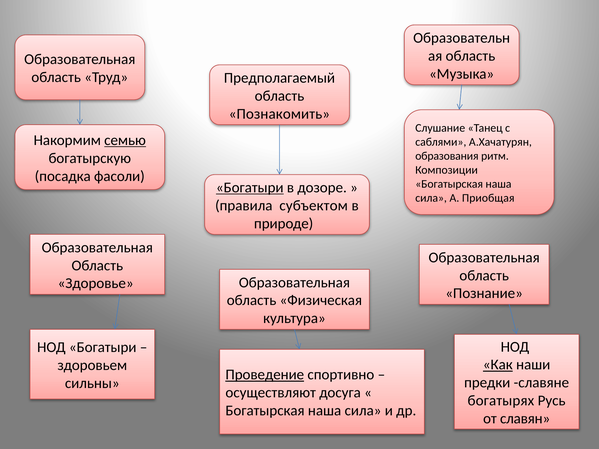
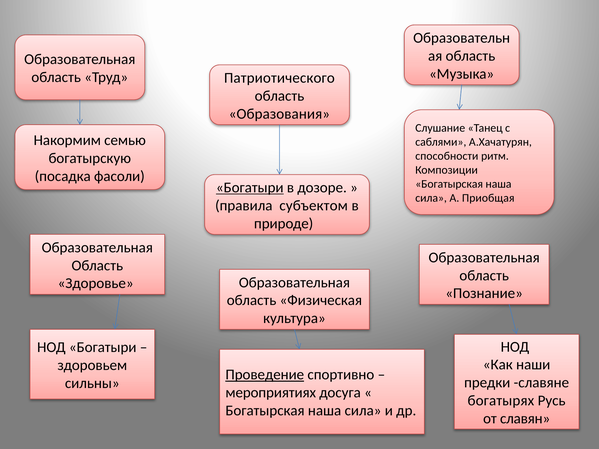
Предполагаемый: Предполагаемый -> Патриотического (279, 78)
Познакомить: Познакомить -> Образования (279, 114)
семью underline: present -> none (125, 140)
образования: образования -> способности (447, 156)
Как underline: present -> none (498, 365)
осуществляют: осуществляют -> мероприятиях (271, 393)
